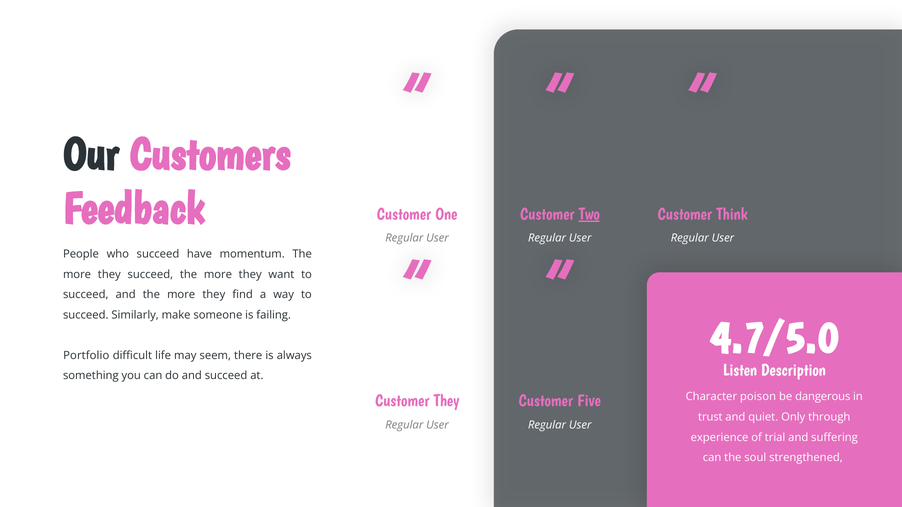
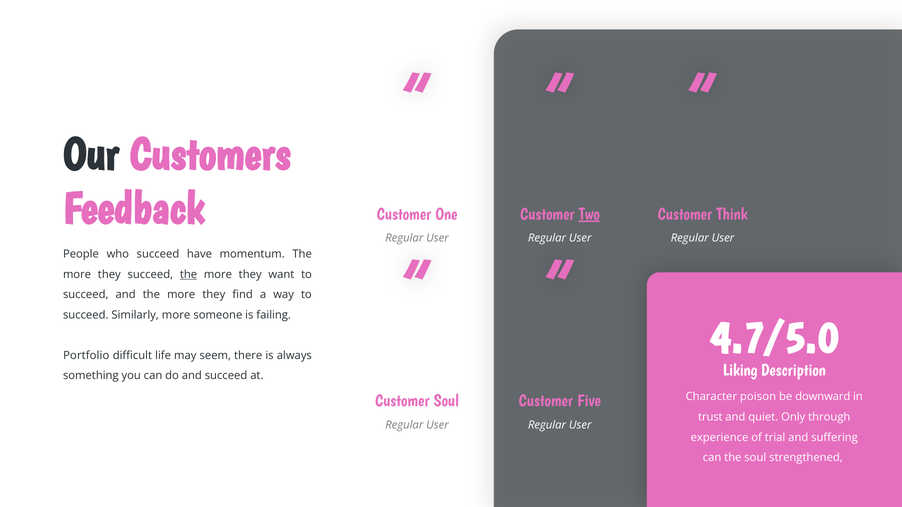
the underline: none -> present (189, 275)
Similarly make: make -> more (176, 315)
Listen: Listen -> Liking (740, 371)
dangerous: dangerous -> downward (823, 397)
Customer They: They -> Soul (446, 401)
